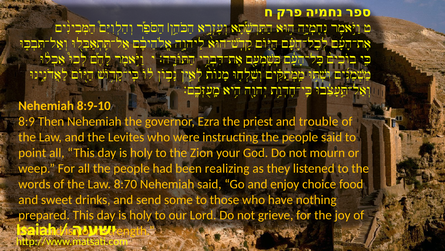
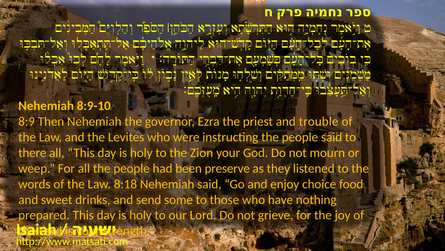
point: point -> there (32, 152)
realizing: realizing -> preserve (227, 168)
8:70: 8:70 -> 8:18 (125, 184)
